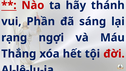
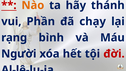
Nào colour: red -> orange (33, 5)
sáng: sáng -> chạy (93, 21)
ngợi: ngợi -> bình (51, 38)
Thắng: Thắng -> Người (19, 54)
